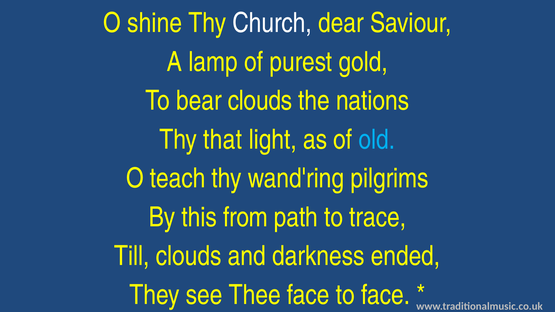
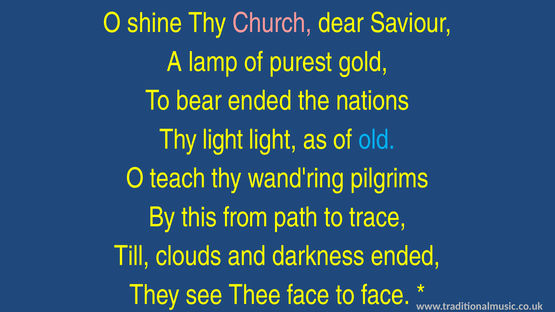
Church colour: white -> pink (272, 23)
bear clouds: clouds -> ended (260, 101)
Thy that: that -> light (223, 140)
